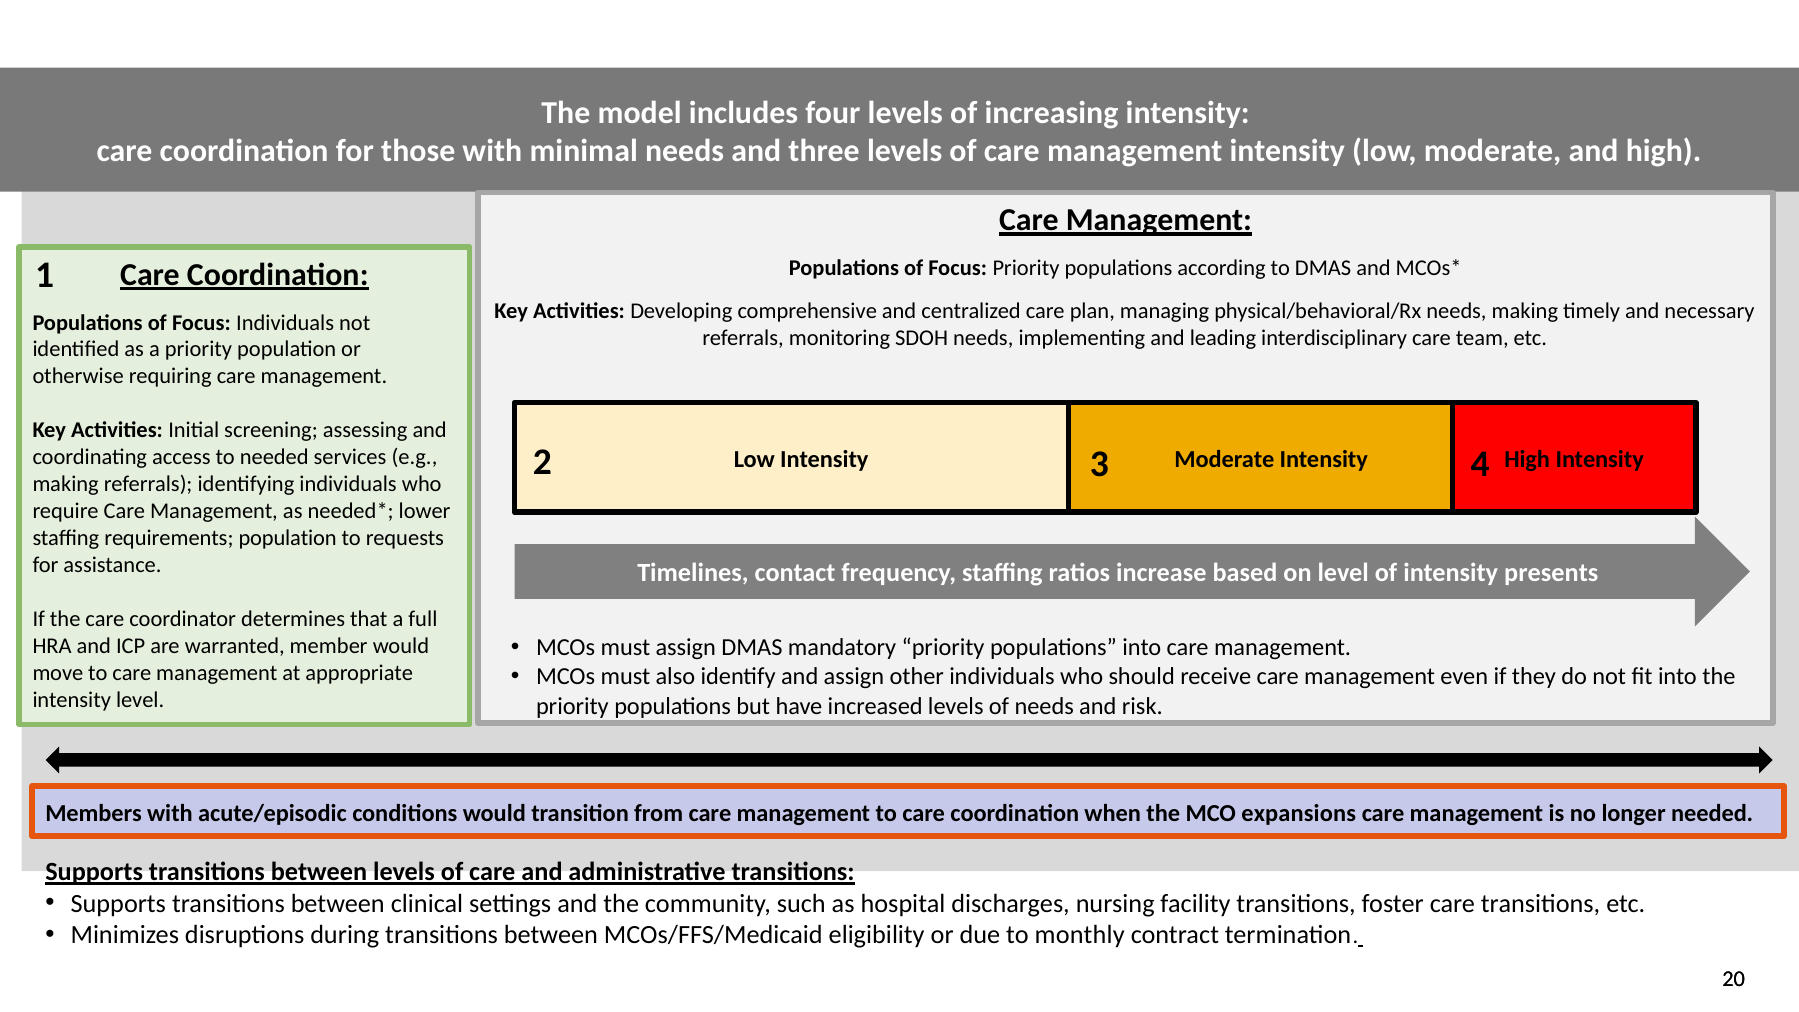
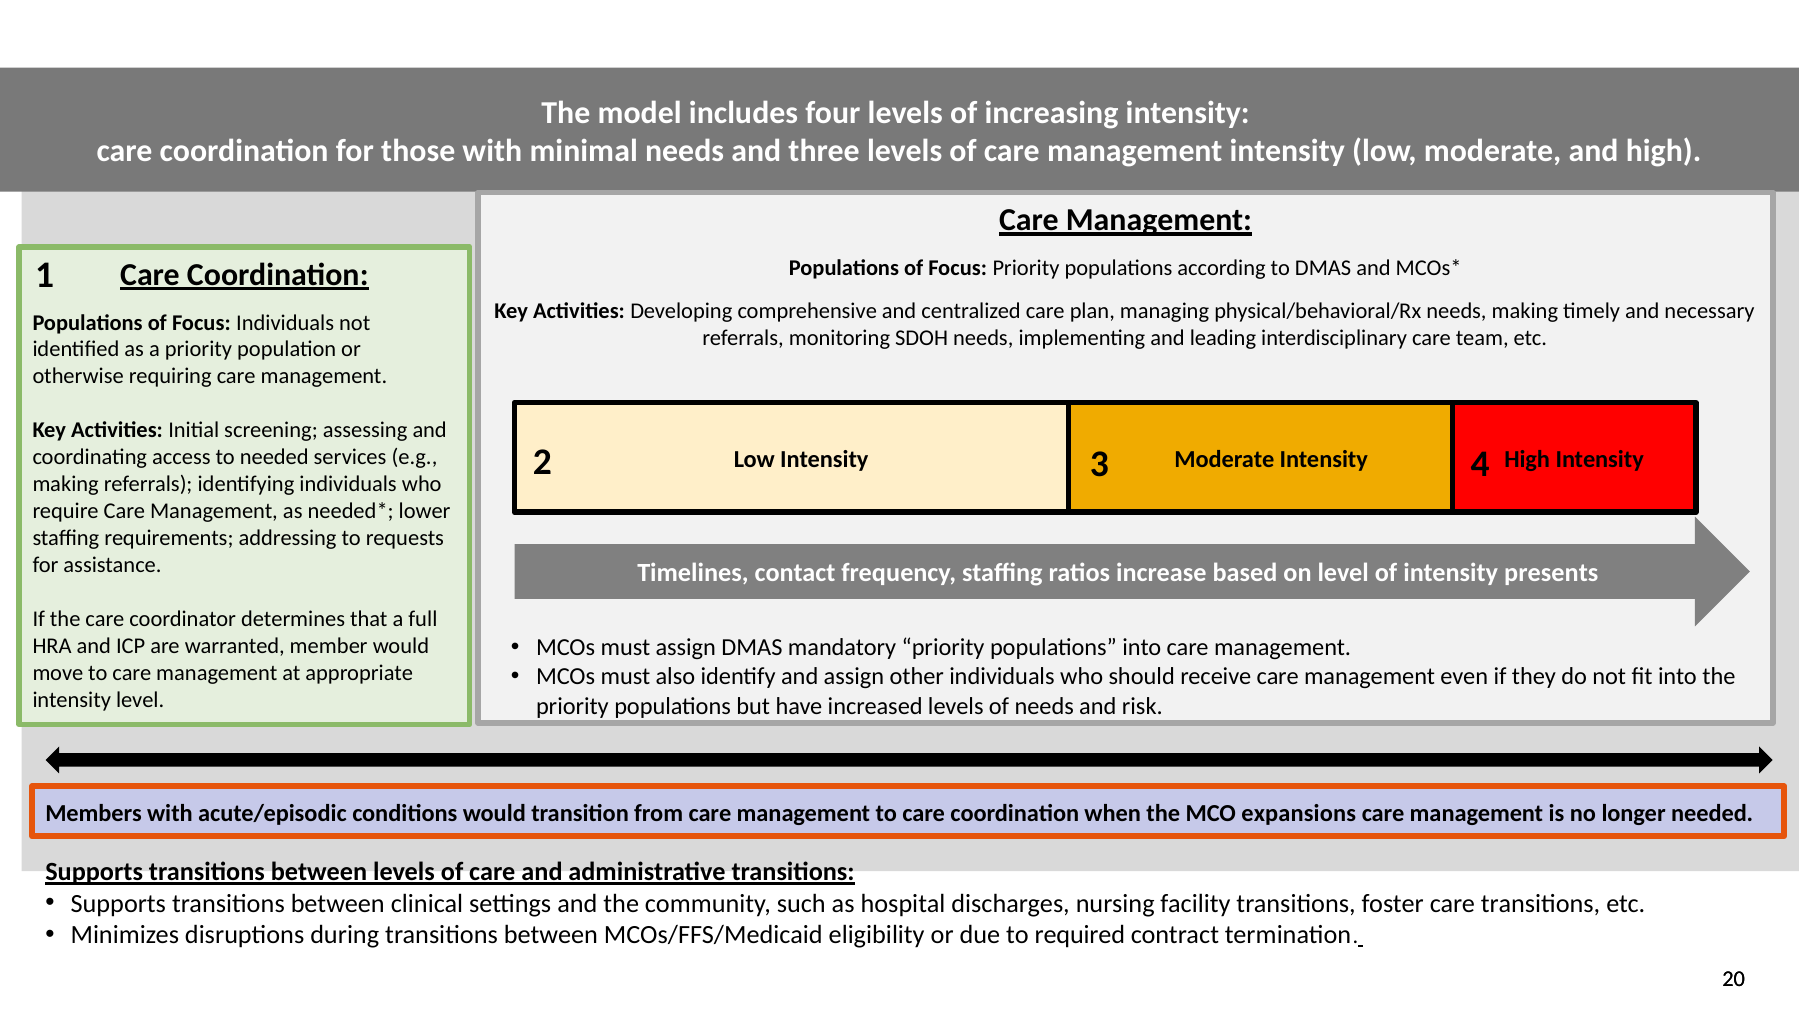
requirements population: population -> addressing (288, 538)
monthly: monthly -> required (1080, 935)
